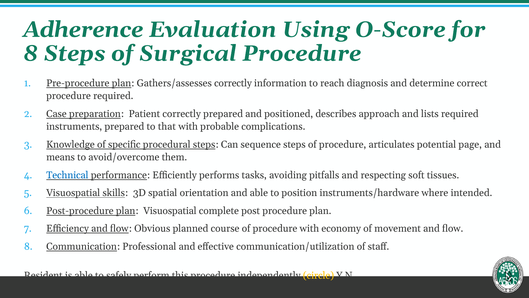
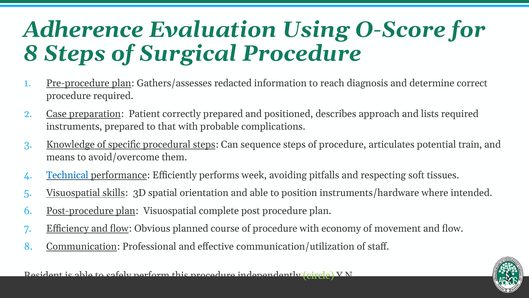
Gathers/assesses correctly: correctly -> redacted (233, 83)
page: page -> train (470, 144)
tasks: tasks -> week (254, 175)
circle colour: yellow -> light green (318, 275)
